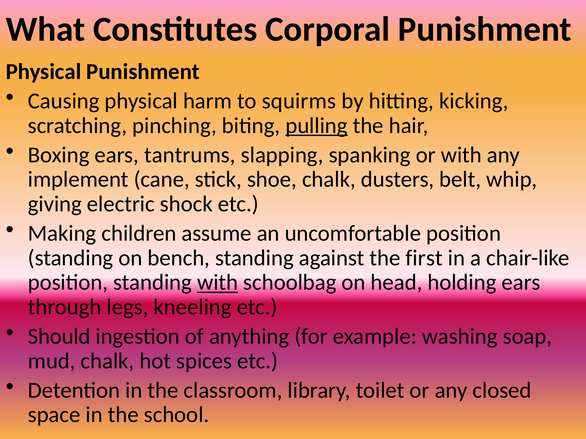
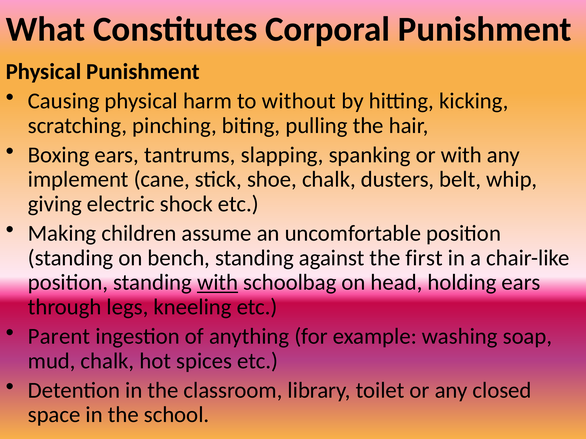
squirms: squirms -> without (299, 101)
pulling underline: present -> none (317, 126)
Should: Should -> Parent (59, 337)
